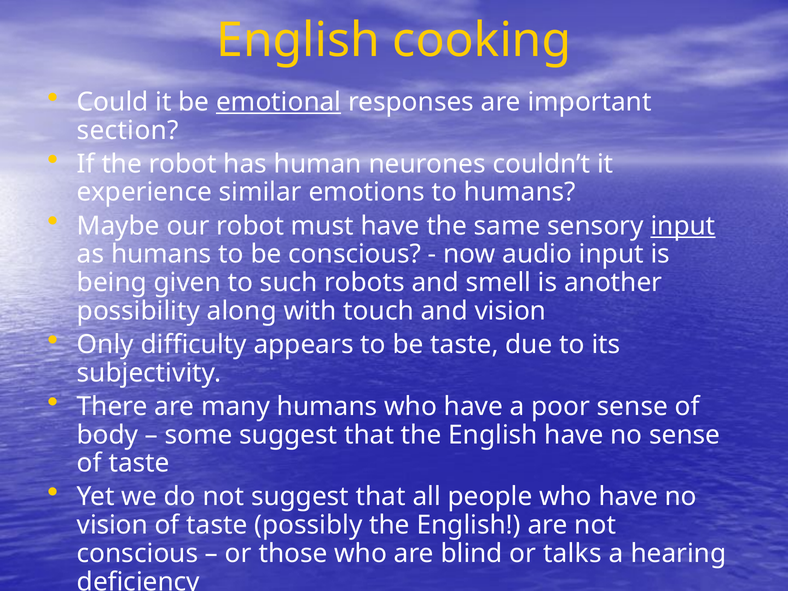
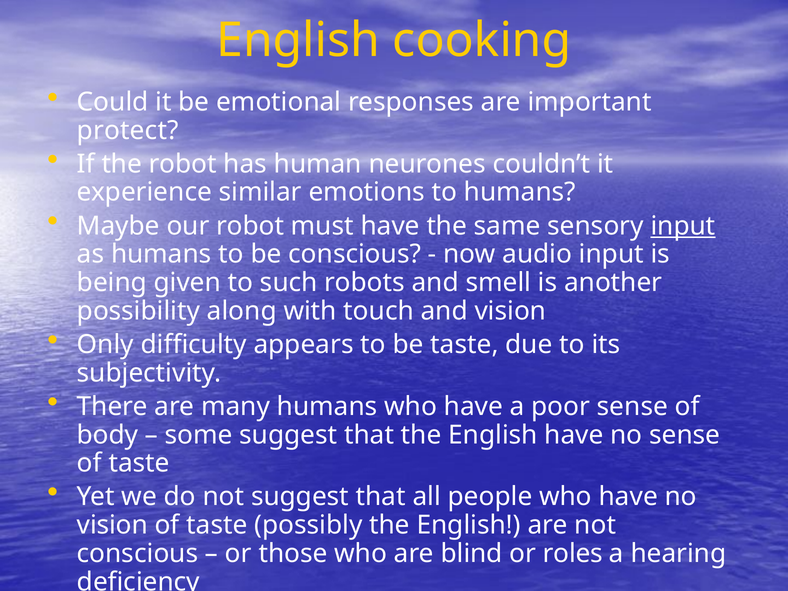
emotional underline: present -> none (279, 102)
section: section -> protect (128, 130)
talks: talks -> roles (573, 554)
